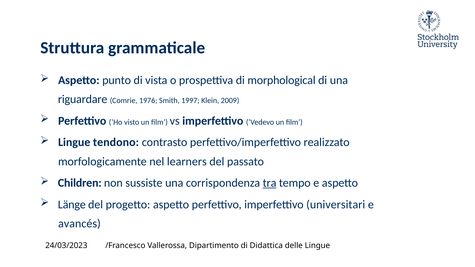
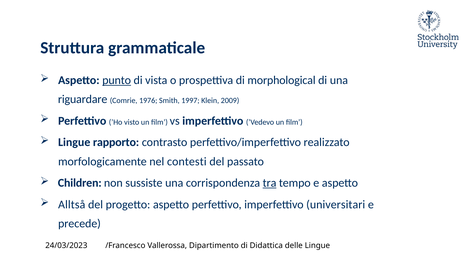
punto underline: none -> present (117, 80)
tendono: tendono -> rapporto (116, 142)
learners: learners -> contesti (187, 162)
Länge: Länge -> Alltså (72, 205)
avancés: avancés -> precede (79, 224)
